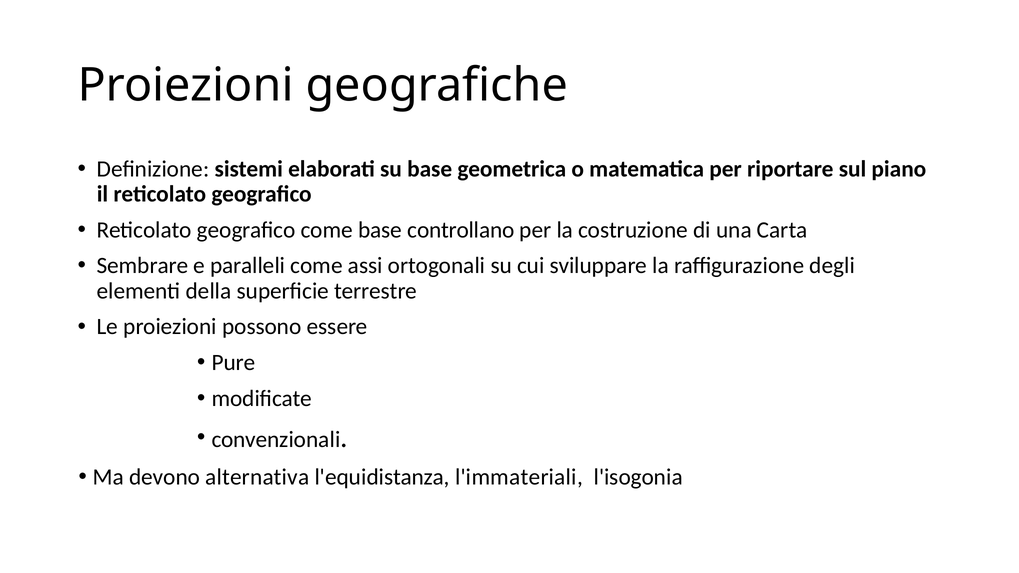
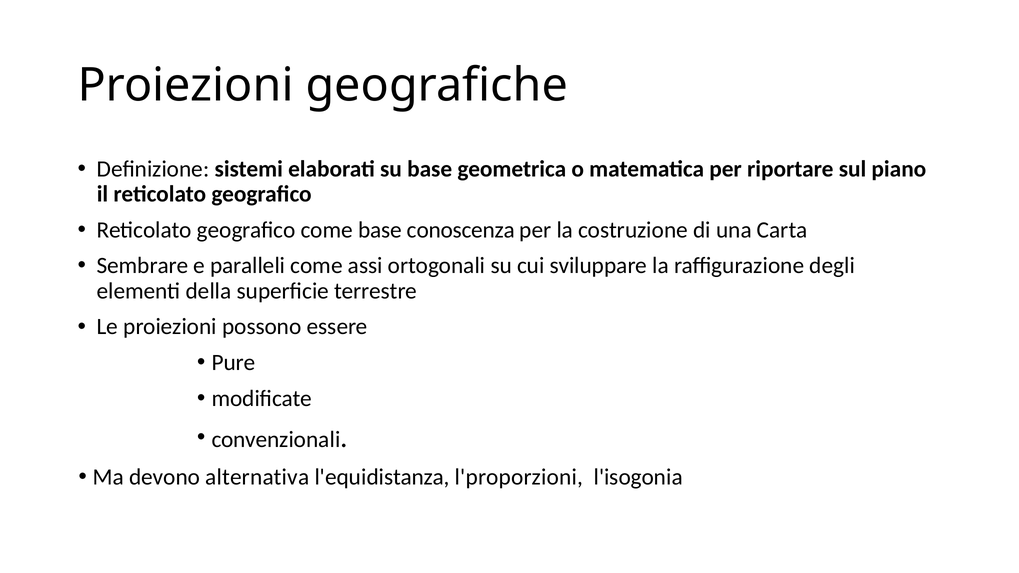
controllano: controllano -> conoscenza (461, 230)
l'immateriali: l'immateriali -> l'proporzioni (519, 477)
